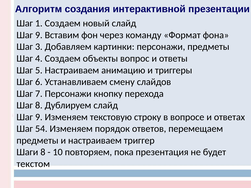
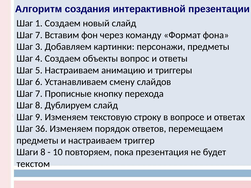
9: 9 -> 7 (39, 35)
7 Персонажи: Персонажи -> Прописные (68, 94)
54: 54 -> 36 (41, 129)
